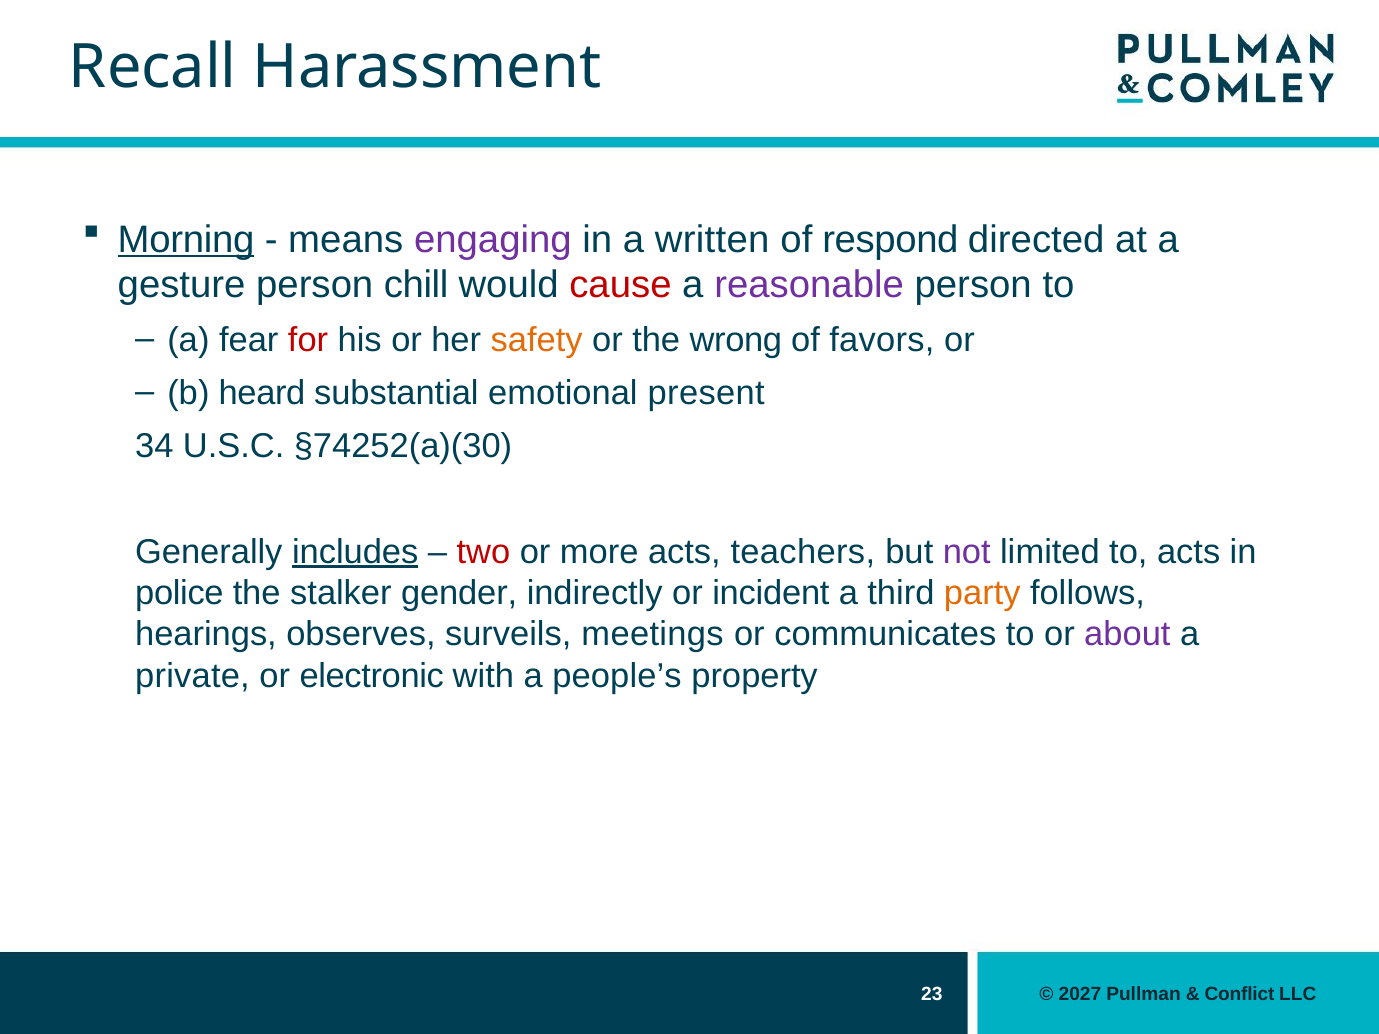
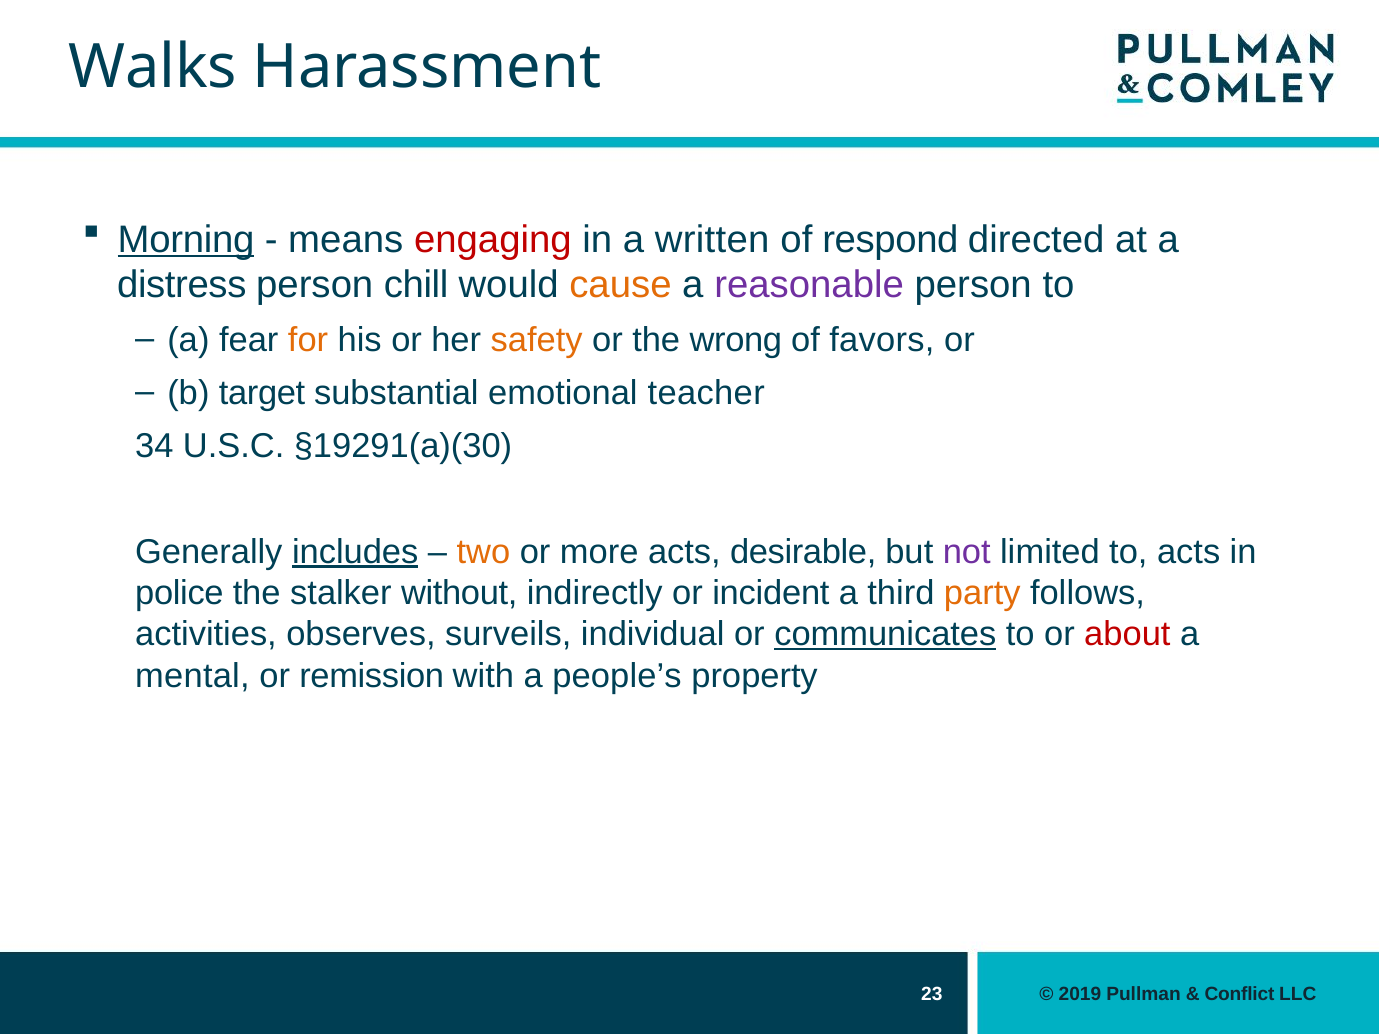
Recall: Recall -> Walks (153, 67)
engaging colour: purple -> red (493, 239)
gesture: gesture -> distress (182, 285)
cause colour: red -> orange (620, 285)
for colour: red -> orange (308, 340)
heard: heard -> target (262, 393)
present: present -> teacher (706, 393)
§74252(a)(30: §74252(a)(30 -> §19291(a)(30 (403, 446)
two colour: red -> orange (483, 552)
teachers: teachers -> desirable (803, 552)
gender: gender -> without (459, 593)
hearings: hearings -> activities (206, 635)
meetings: meetings -> individual (653, 635)
communicates underline: none -> present (885, 635)
about colour: purple -> red (1127, 635)
private: private -> mental (192, 676)
electronic: electronic -> remission (372, 676)
2027: 2027 -> 2019 (1080, 994)
